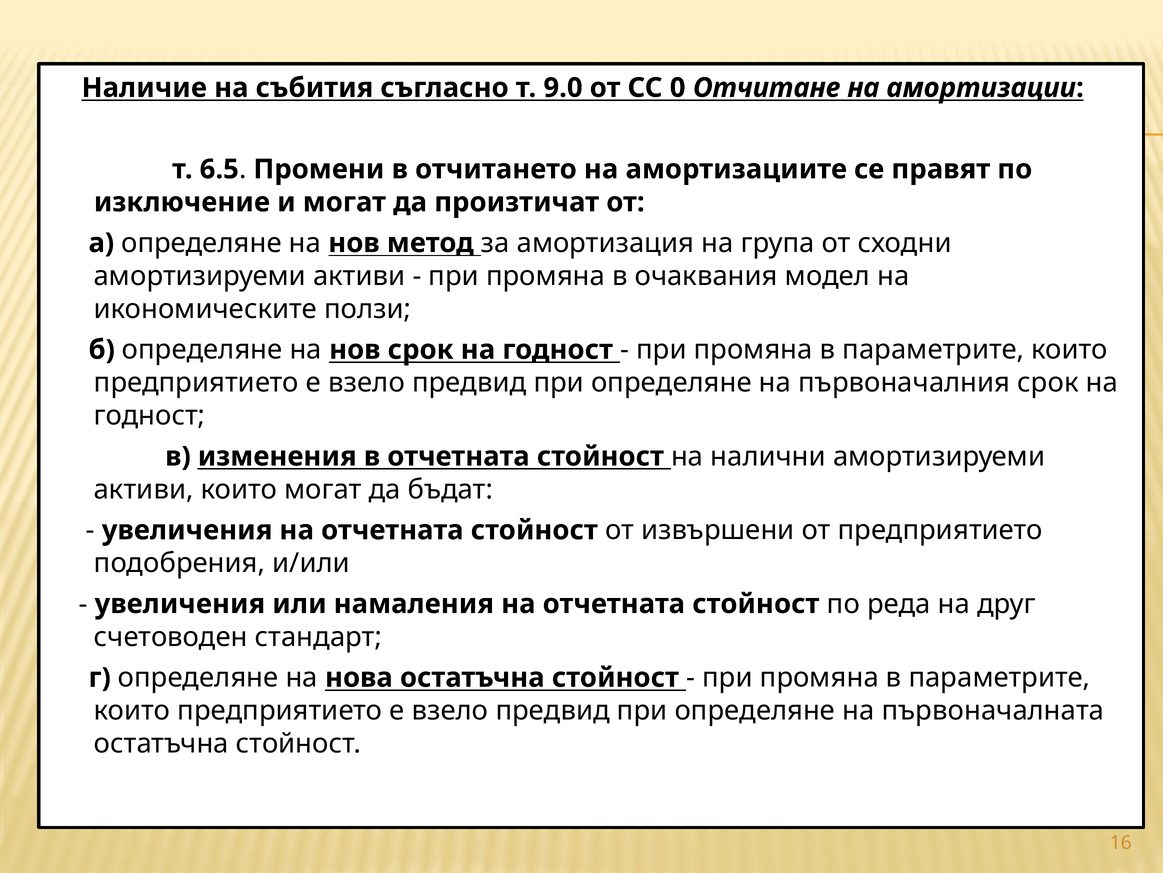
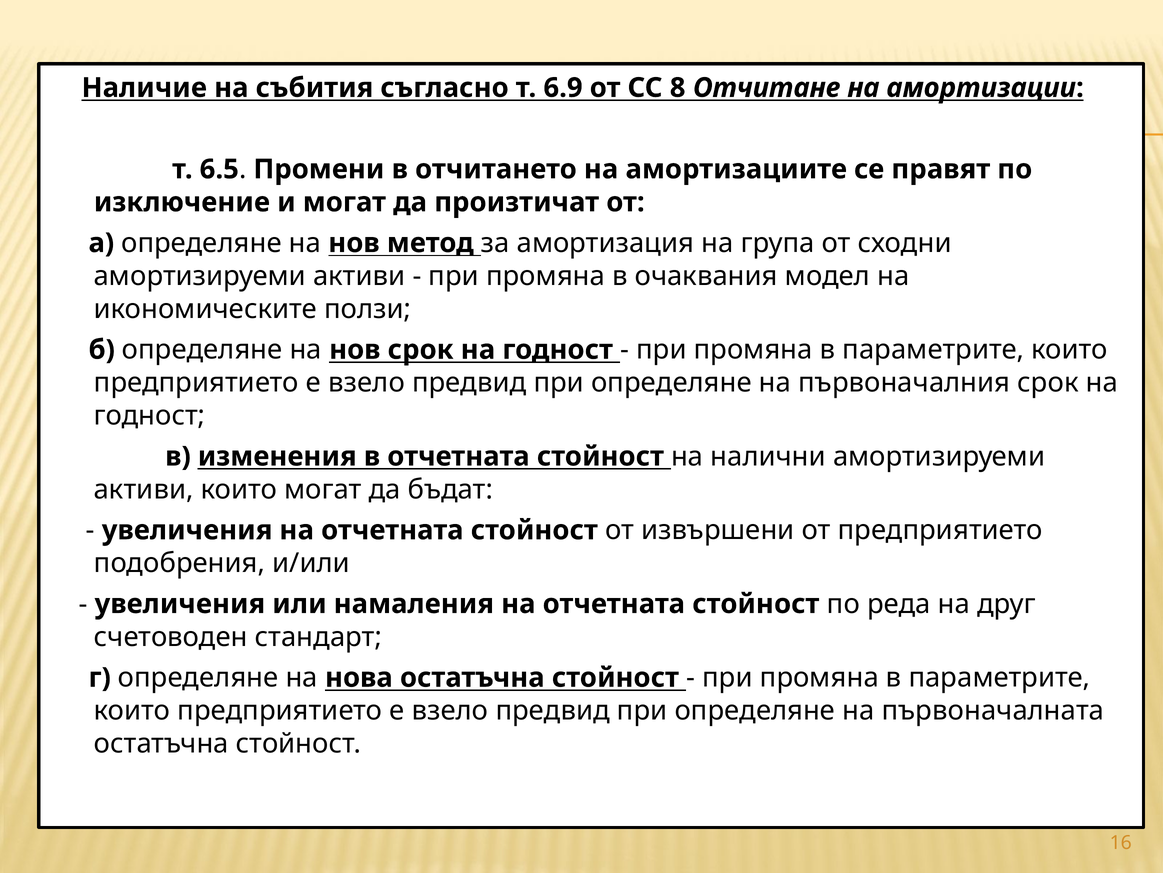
9.0: 9.0 -> 6.9 (563, 88)
0: 0 -> 8 (678, 88)
